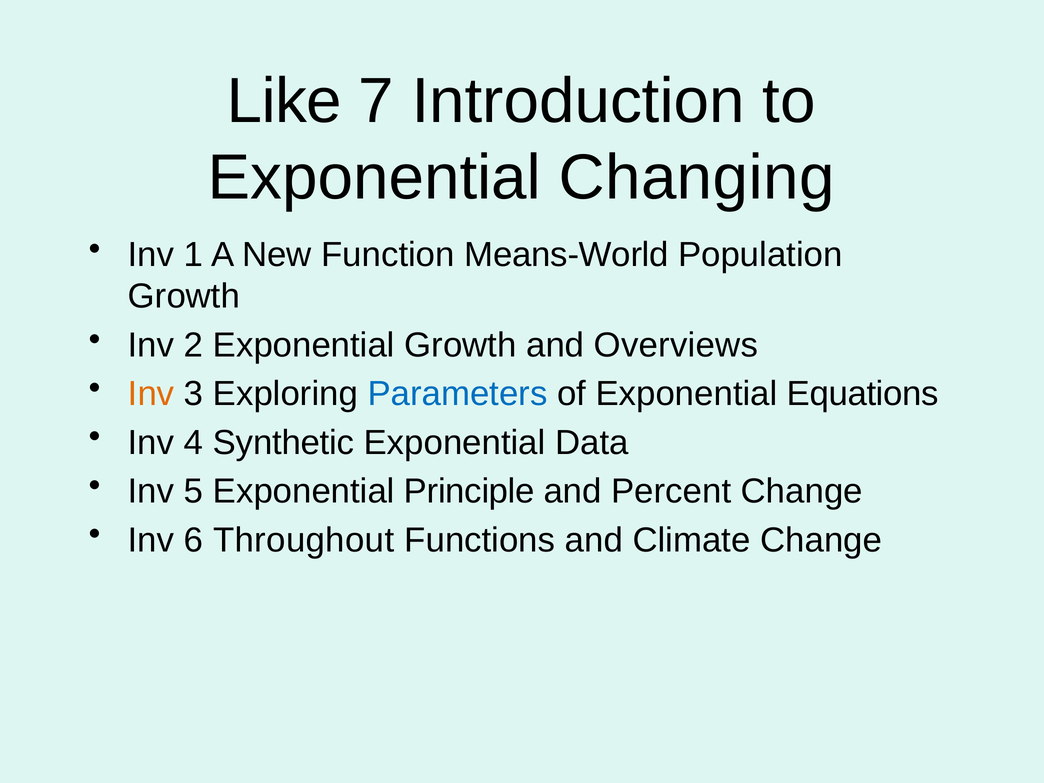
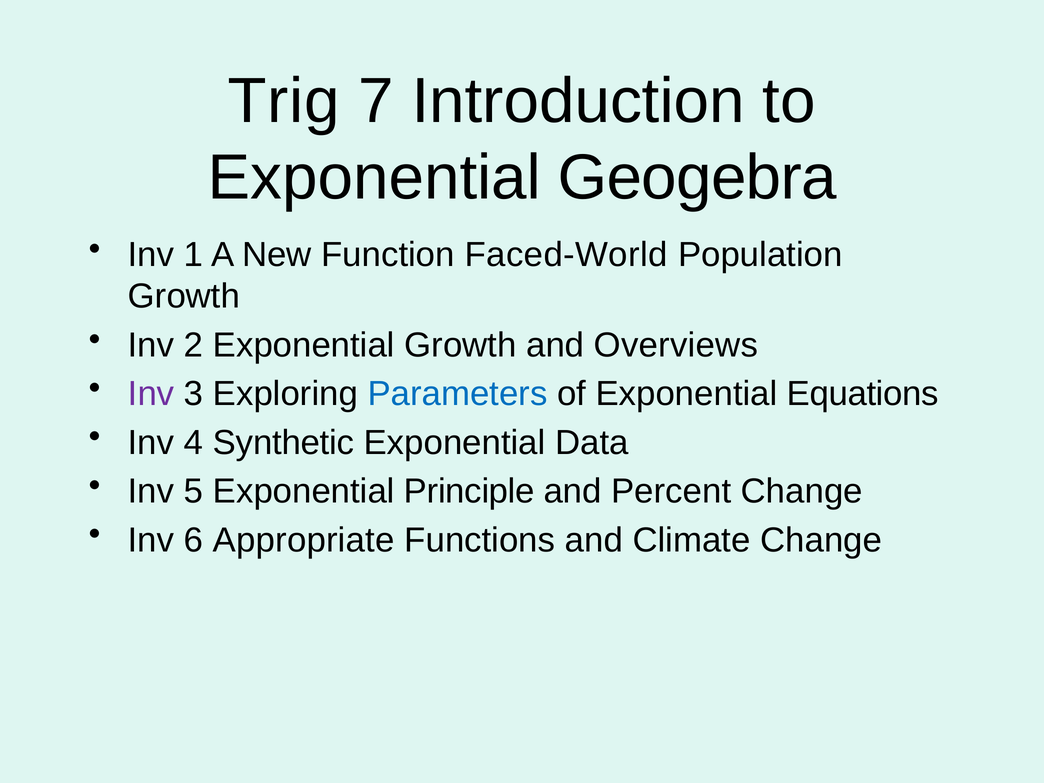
Like: Like -> Trig (284, 101)
Changing: Changing -> Geogebra (697, 178)
Means-World: Means-World -> Faced-World (566, 255)
Inv colour: orange -> purple (151, 394)
Throughout: Throughout -> Appropriate (304, 540)
